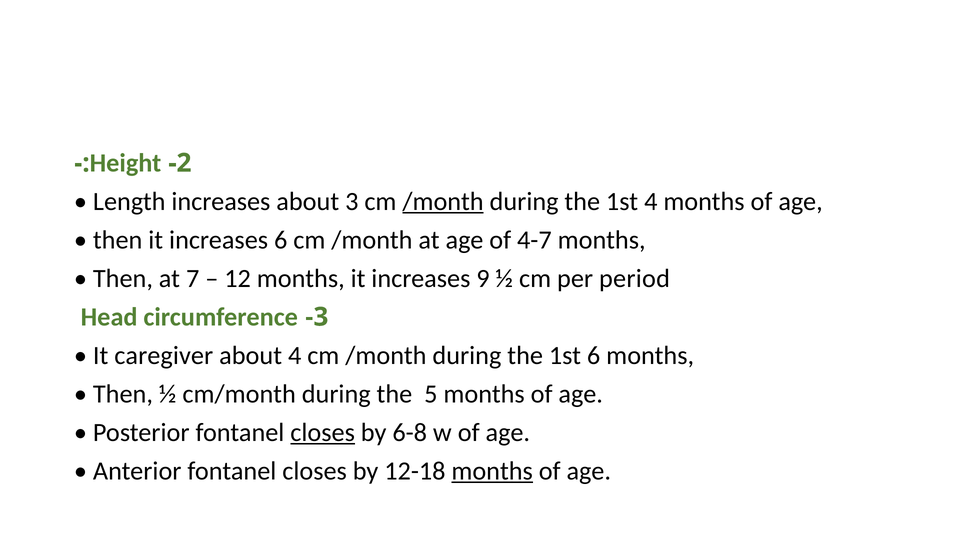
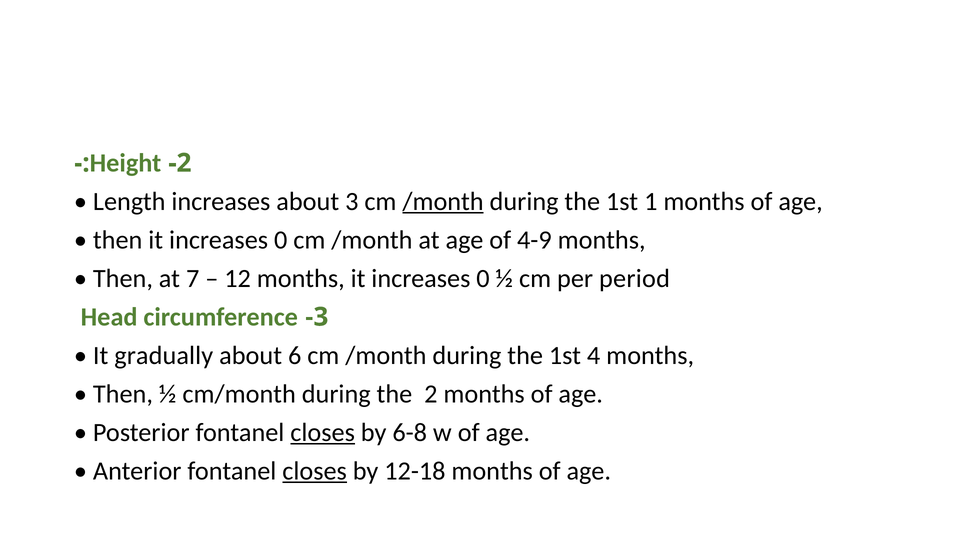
1st 4: 4 -> 1 (651, 201)
then it increases 6: 6 -> 0 (281, 240)
4-7: 4-7 -> 4-9 (534, 240)
months it increases 9: 9 -> 0 (483, 278)
caregiver: caregiver -> gradually (164, 355)
about 4: 4 -> 6 (295, 355)
1st 6: 6 -> 4 (594, 355)
the 5: 5 -> 2 (431, 394)
closes underline: none -> present (315, 471)
months underline: present -> none (492, 471)
